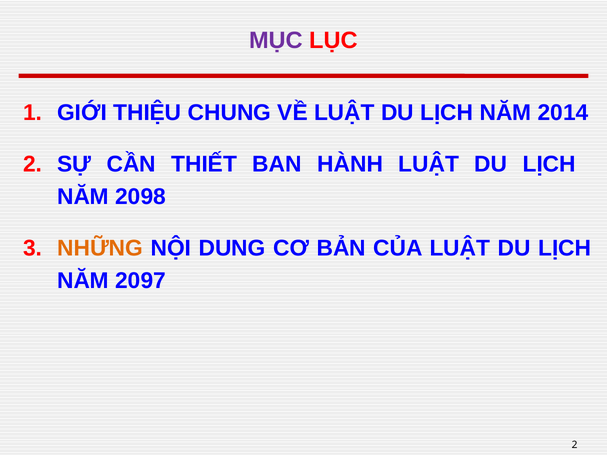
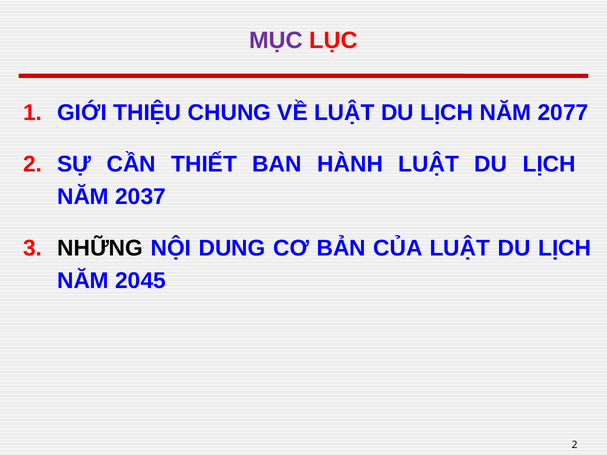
2014: 2014 -> 2077 (563, 113)
2098: 2098 -> 2037 (141, 197)
NHỮNG colour: orange -> black (100, 248)
2097: 2097 -> 2045 (141, 281)
